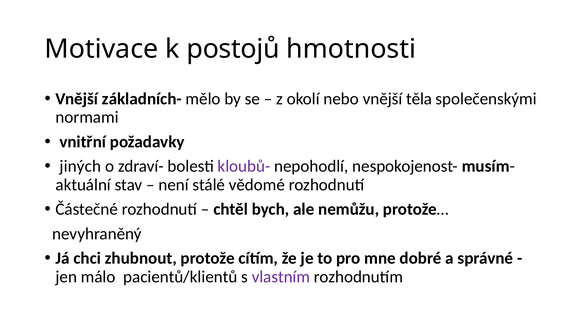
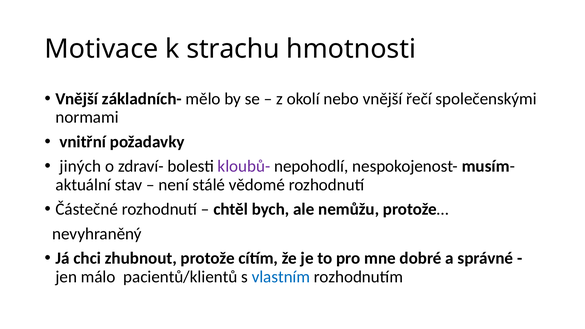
postojů: postojů -> strachu (233, 49)
těla: těla -> řečí (419, 99)
vlastním colour: purple -> blue (281, 277)
